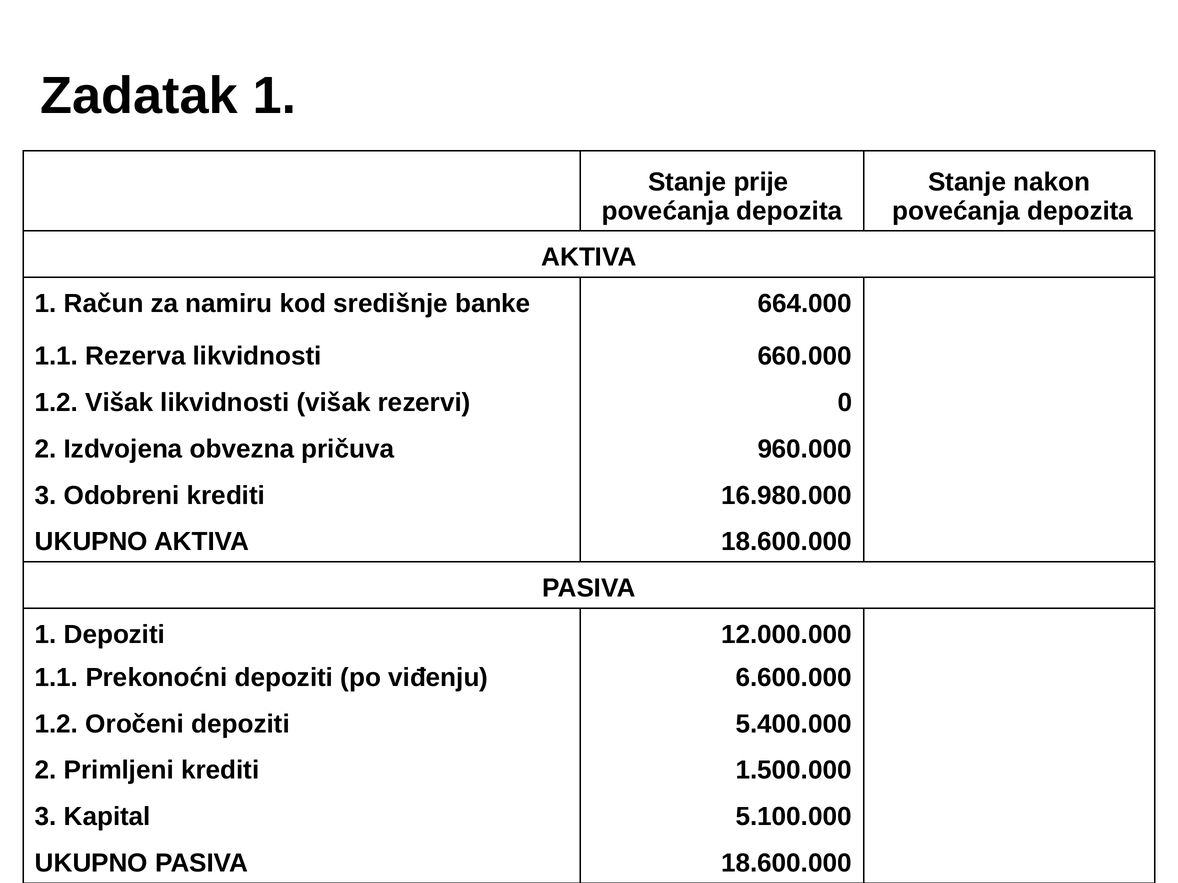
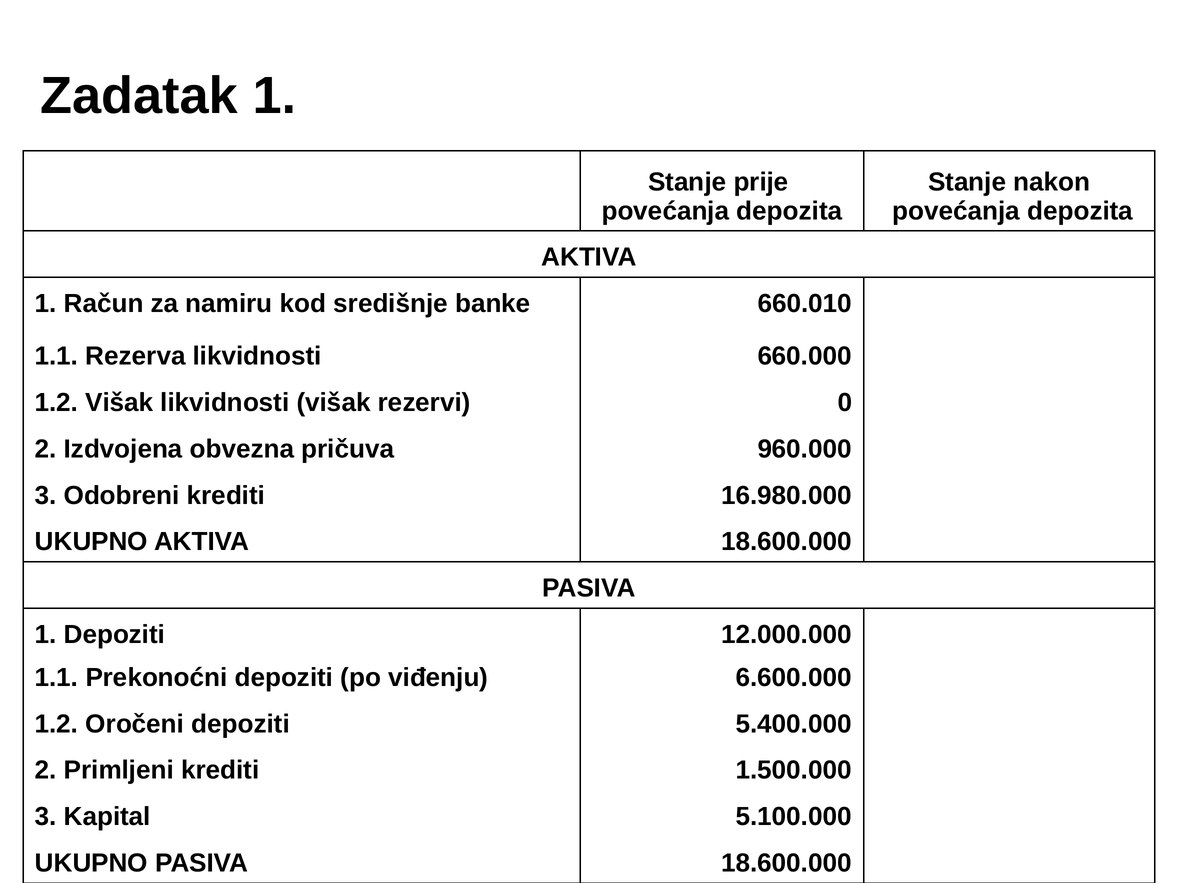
664.000: 664.000 -> 660.010 (805, 304)
